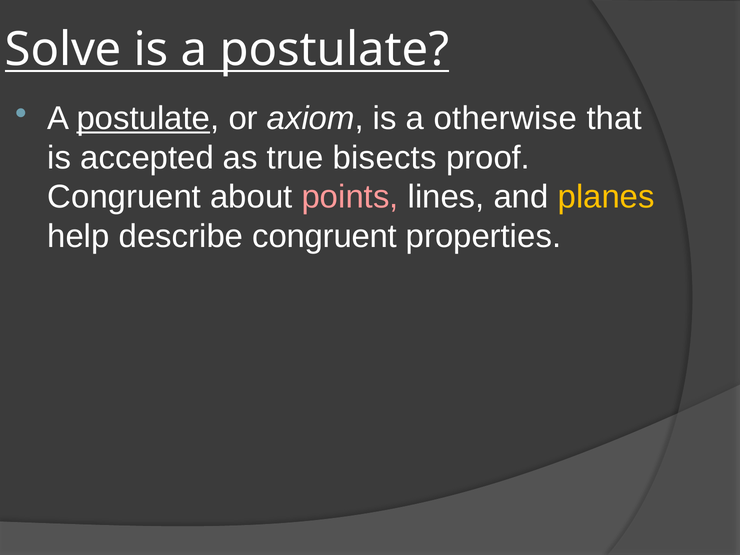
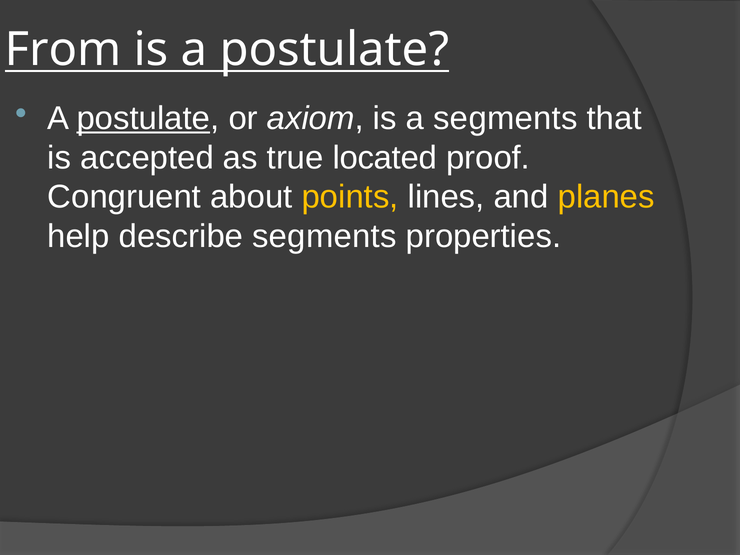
Solve: Solve -> From (63, 50)
a otherwise: otherwise -> segments (505, 118)
bisects: bisects -> located (385, 158)
points colour: pink -> yellow (350, 197)
describe congruent: congruent -> segments (324, 237)
